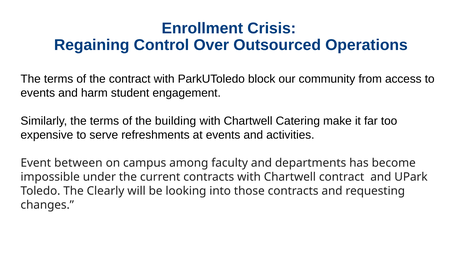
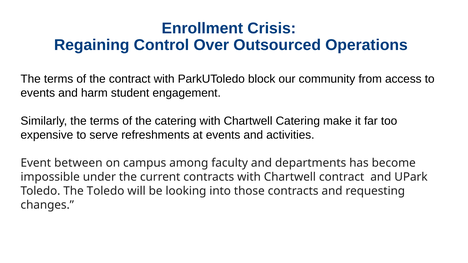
the building: building -> catering (176, 121)
The Clearly: Clearly -> Toledo (106, 191)
